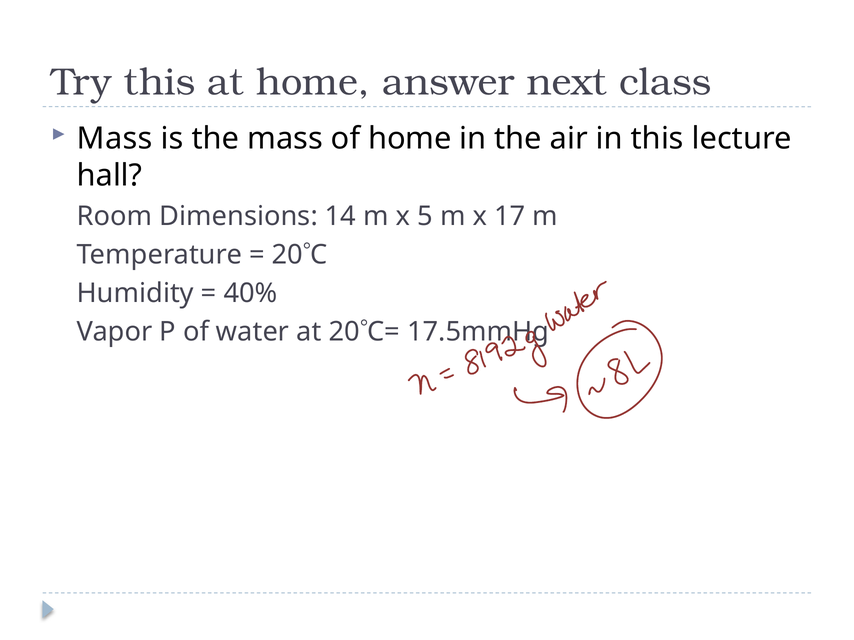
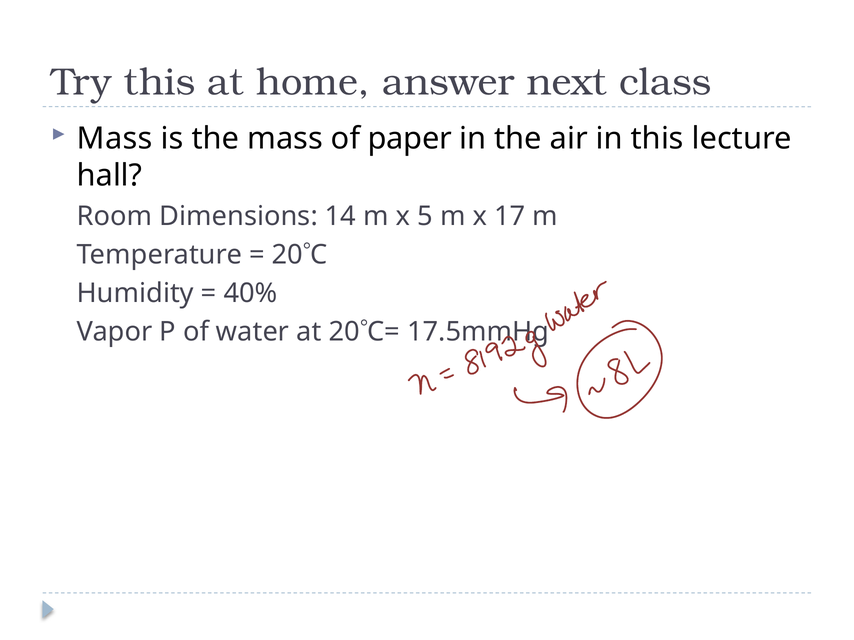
of home: home -> paper (410, 139)
